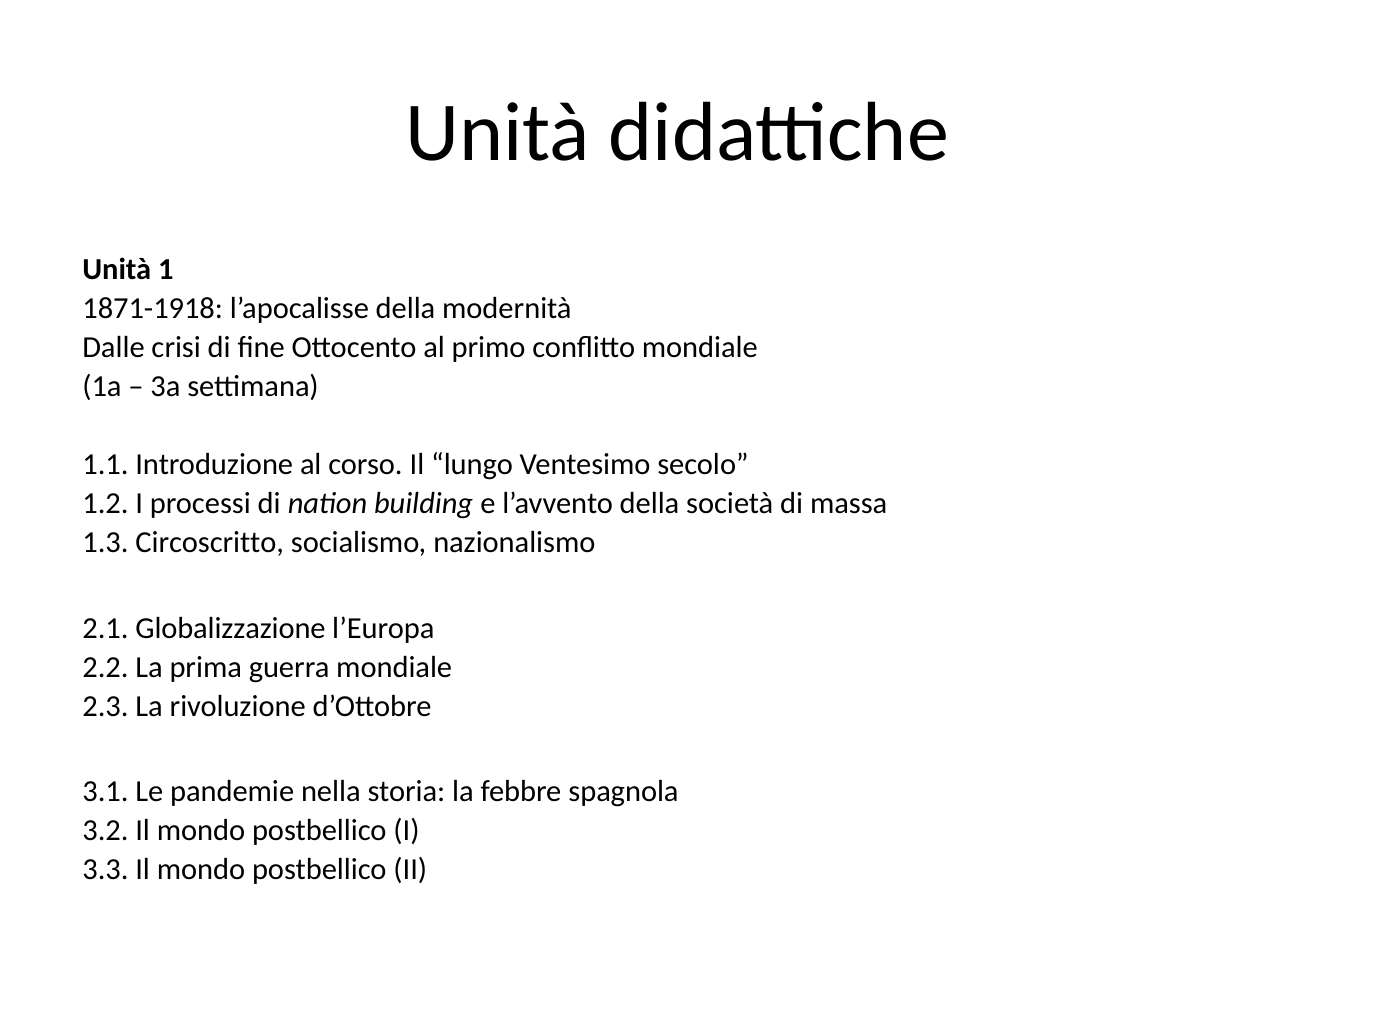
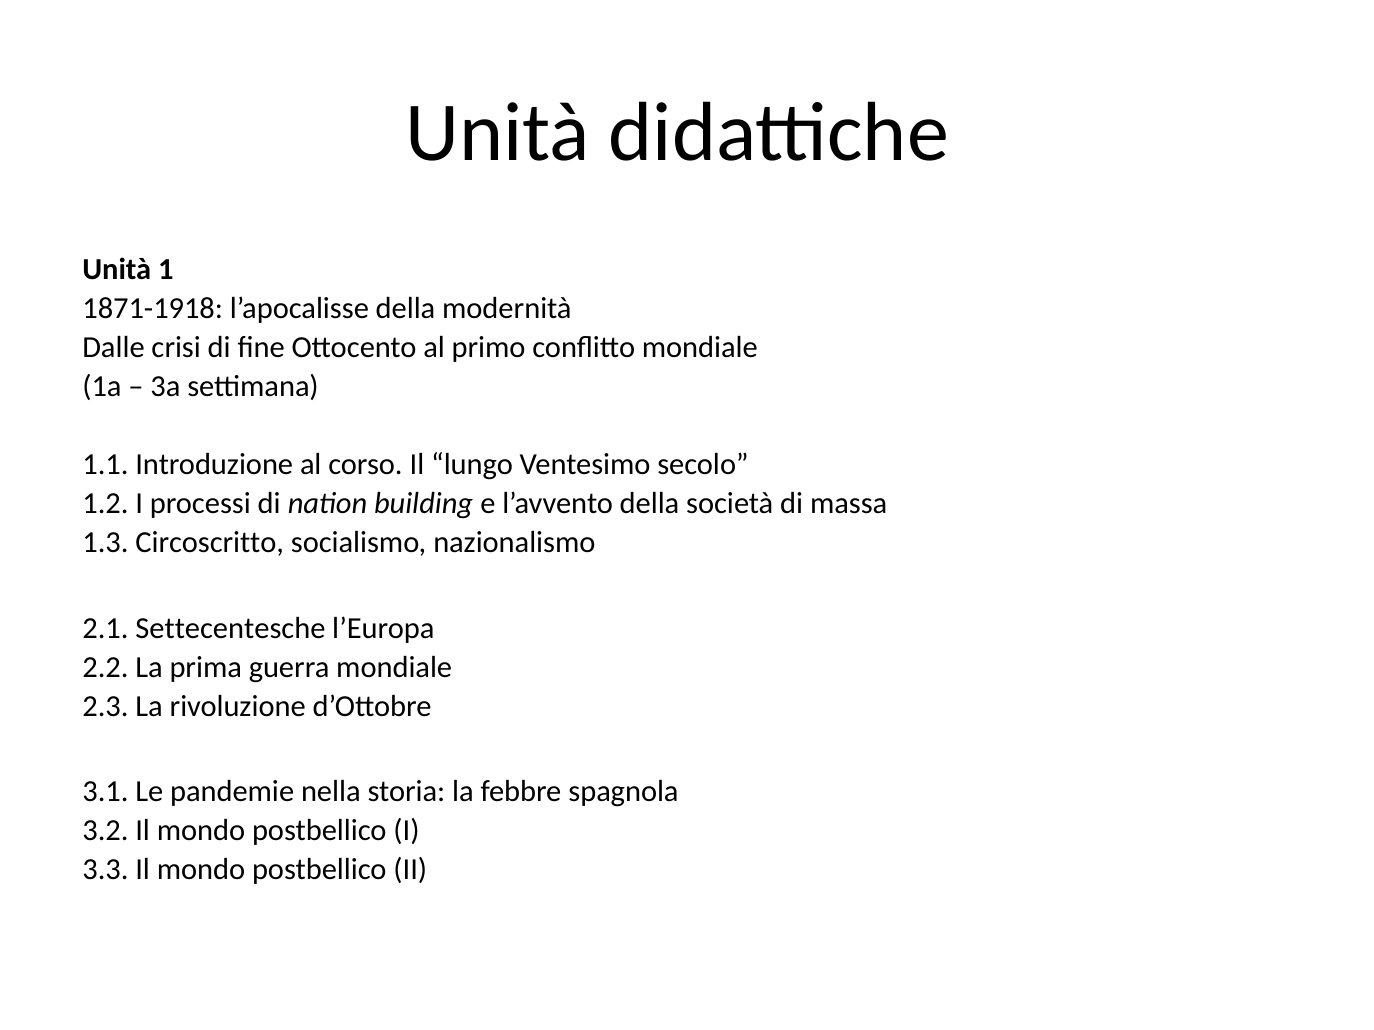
Globalizzazione: Globalizzazione -> Settecentesche (230, 629)
